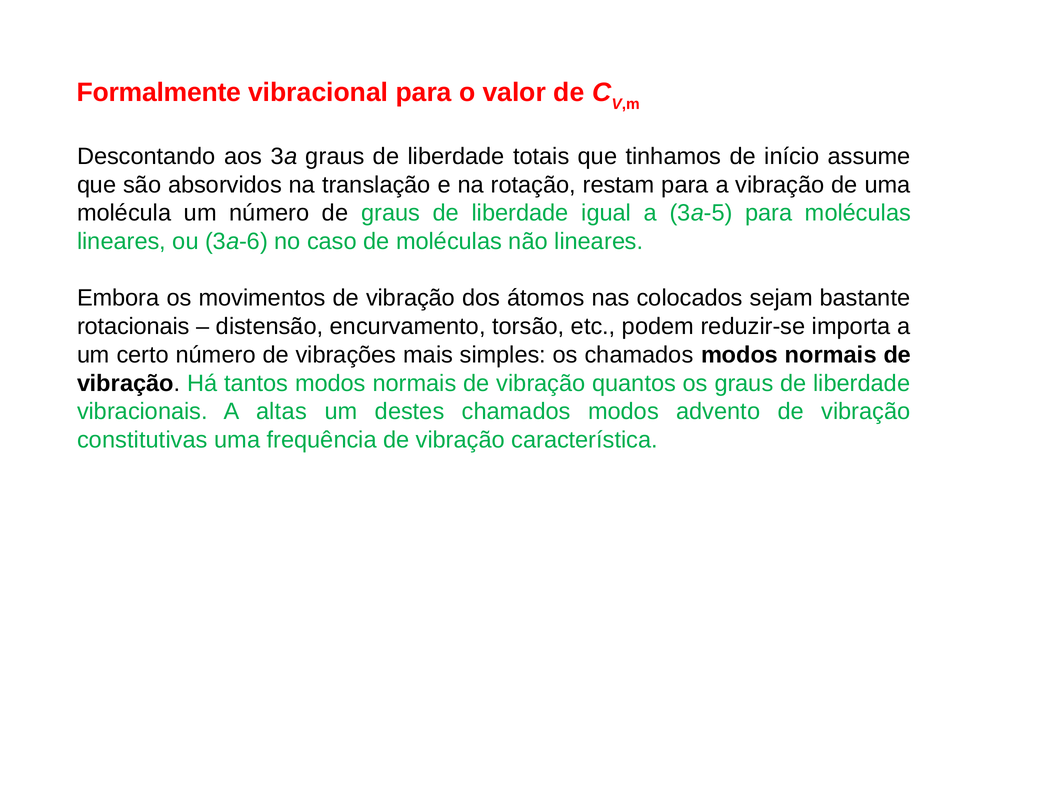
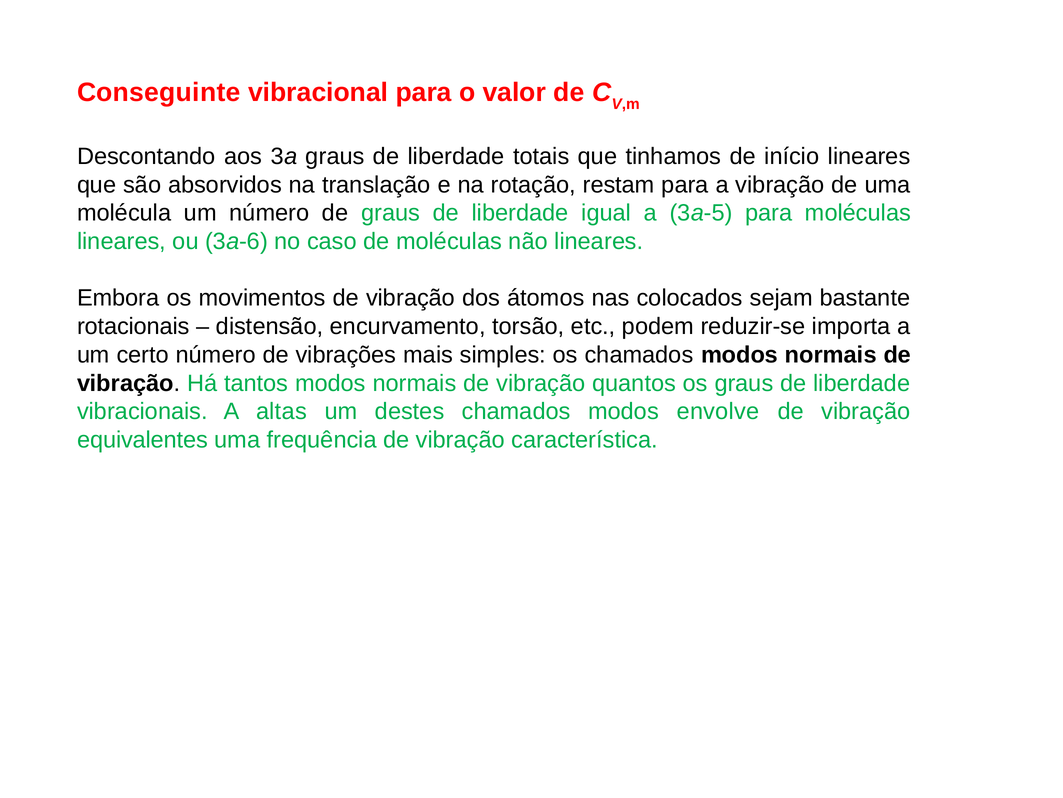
Formalmente: Formalmente -> Conseguinte (159, 92)
início assume: assume -> lineares (869, 156)
advento: advento -> envolve (718, 411)
constitutivas: constitutivas -> equivalentes (143, 440)
